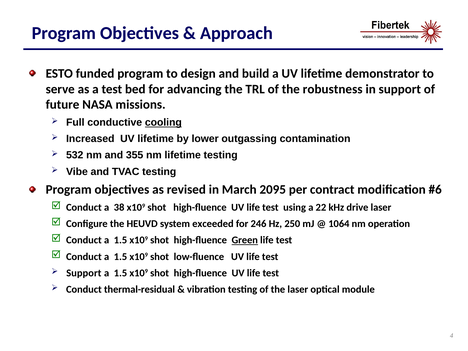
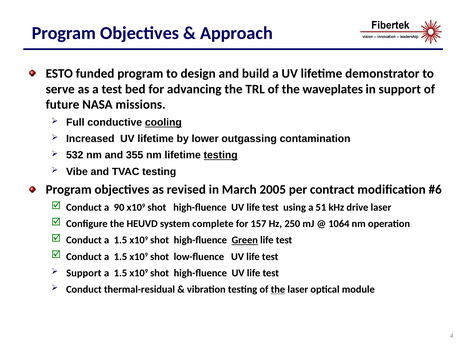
robustness: robustness -> waveplates (333, 89)
testing underline: none -> present (221, 155)
2095: 2095 -> 2005 (273, 190)
38: 38 -> 90 (119, 207)
22: 22 -> 51 (321, 207)
exceeded: exceeded -> complete (213, 224)
246: 246 -> 157 (259, 224)
the underline: none -> present (278, 289)
